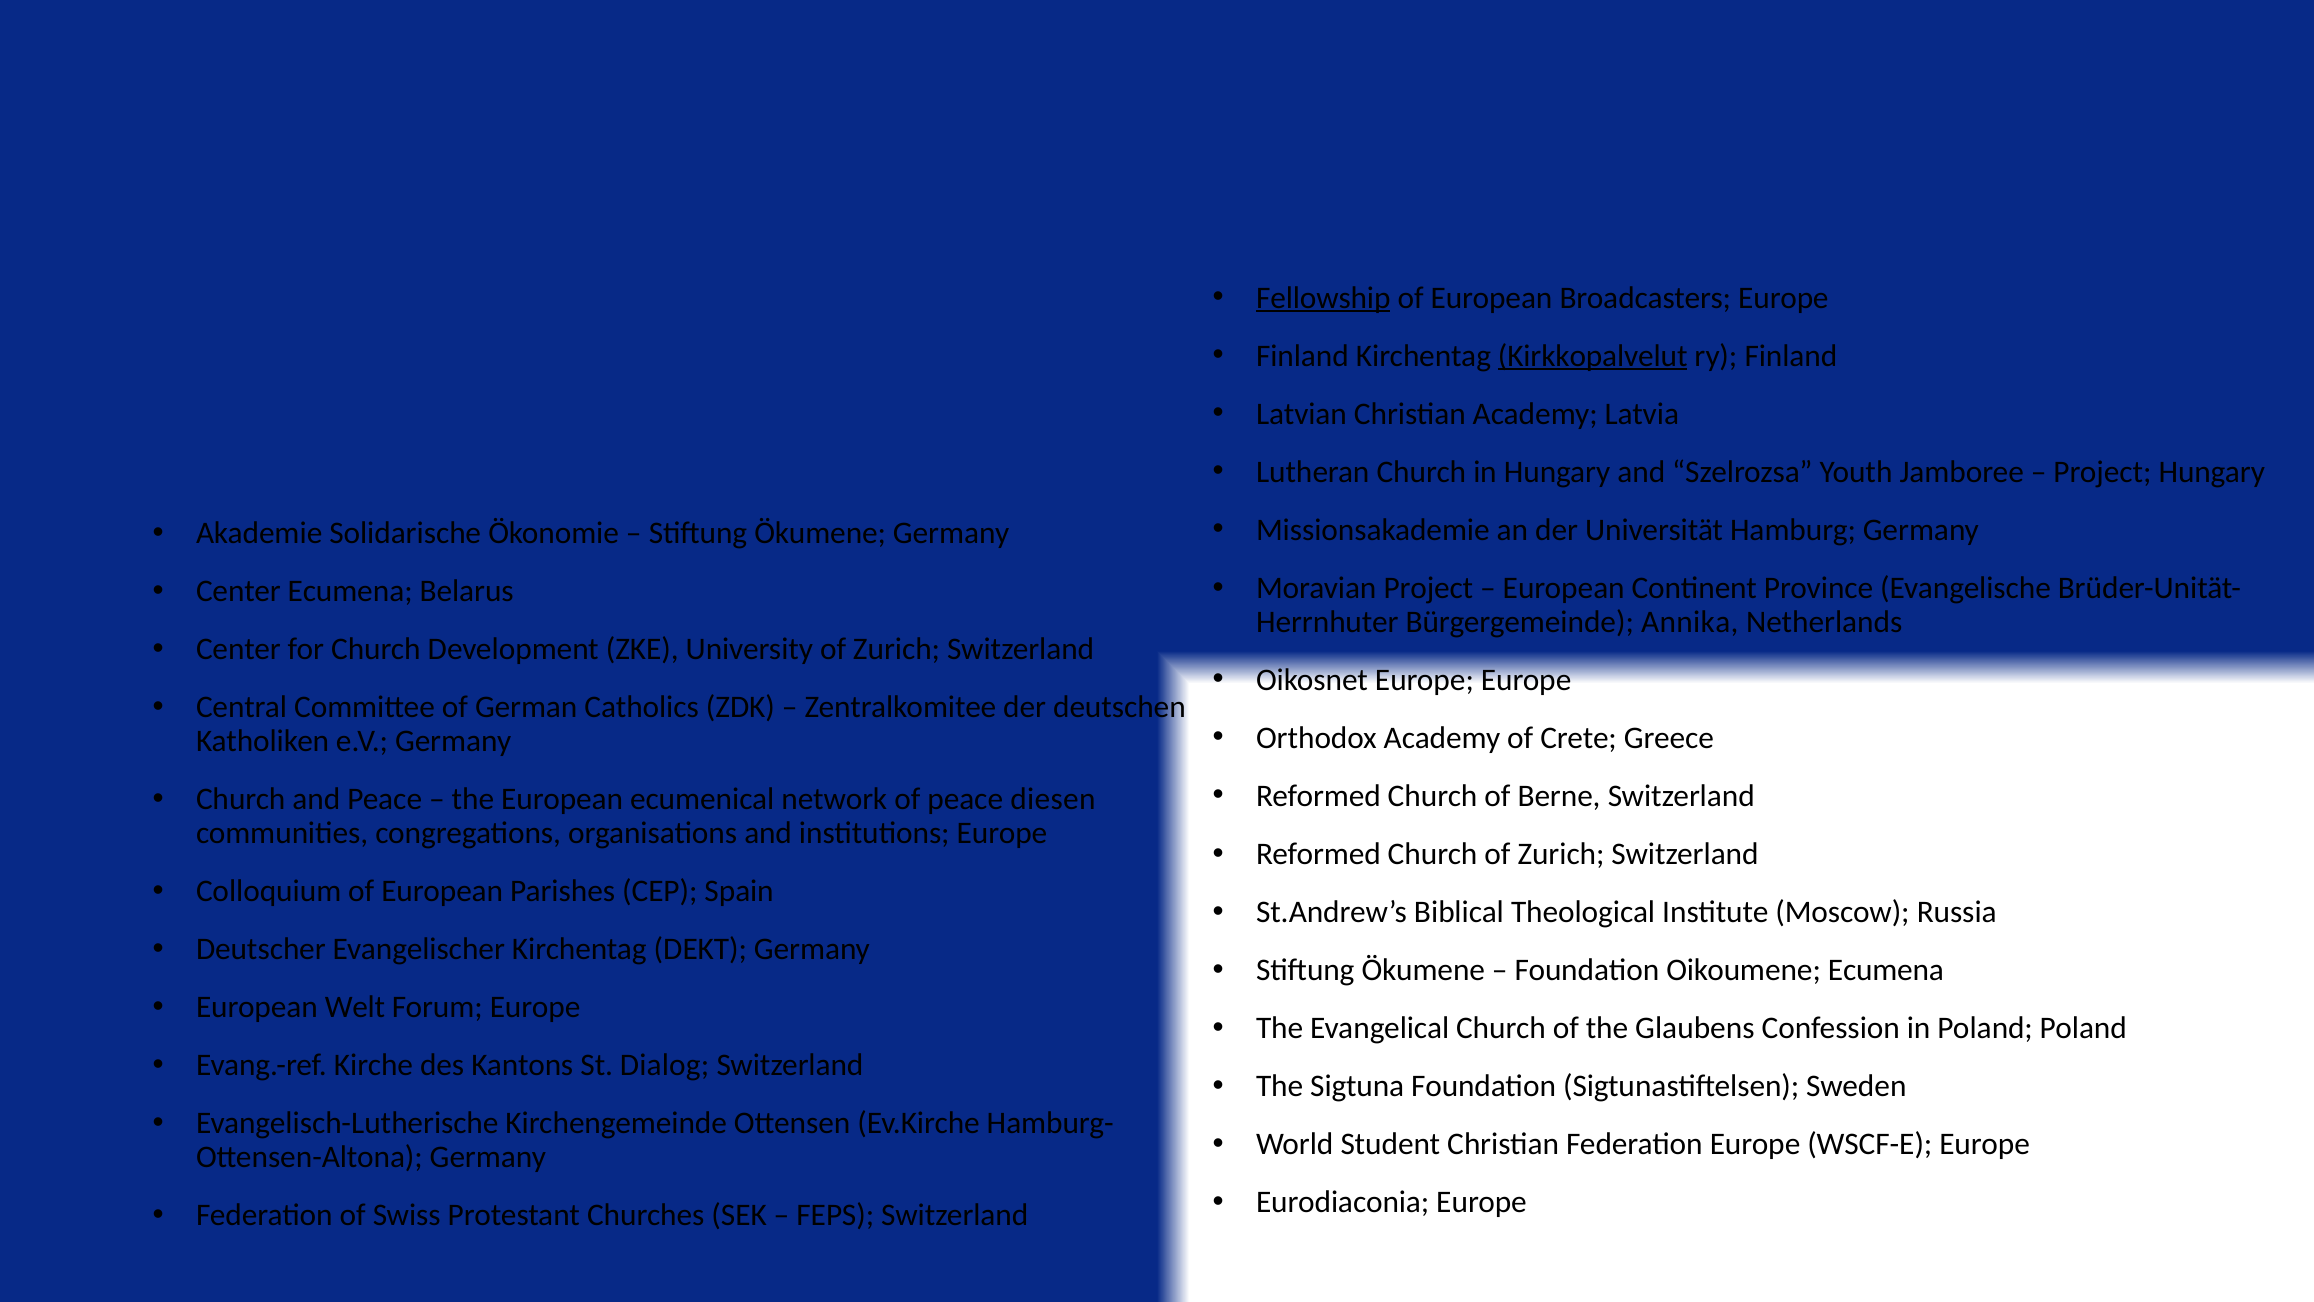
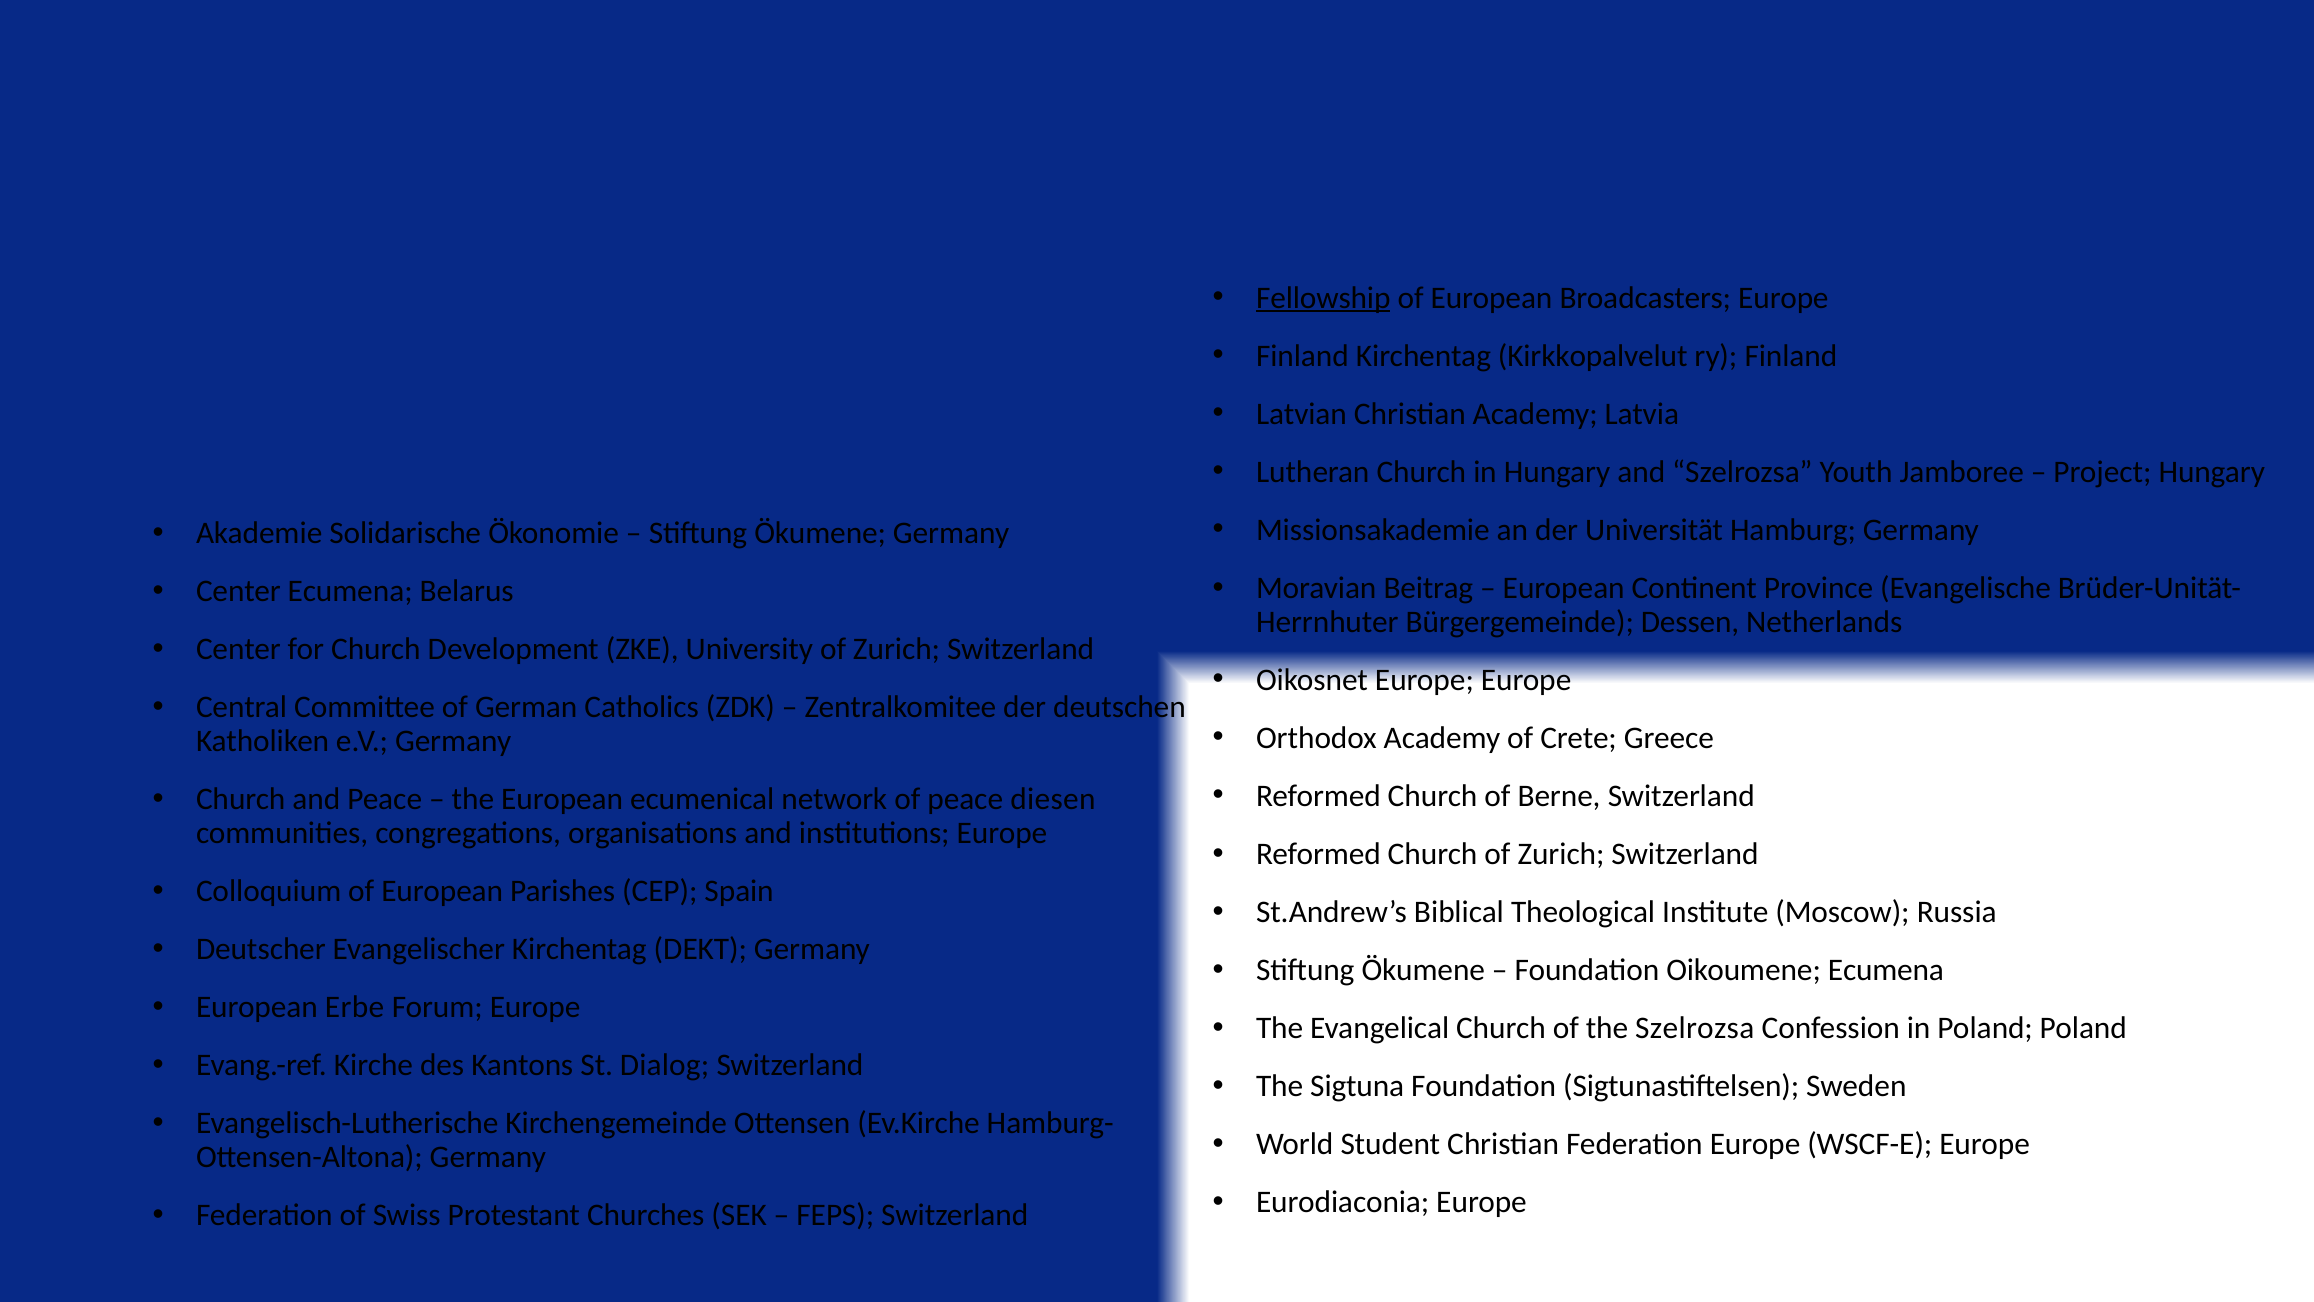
Kirkkopalvelut underline: present -> none (1593, 356)
Moravian Project: Project -> Beitrag (1428, 588)
Annika: Annika -> Dessen (1690, 622)
Welt: Welt -> Erbe (355, 1007)
the Glaubens: Glaubens -> Szelrozsa (1695, 1028)
